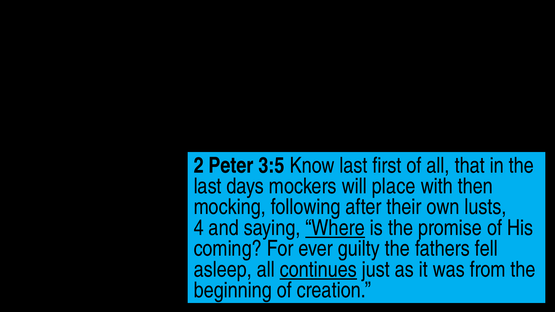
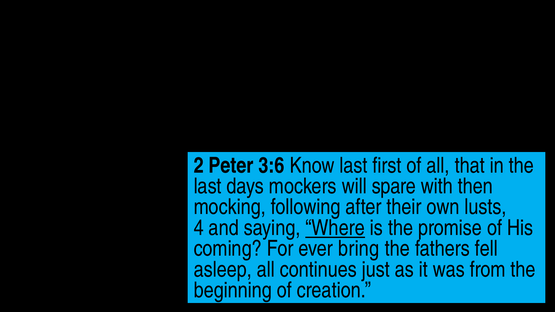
3:5: 3:5 -> 3:6 (272, 166)
place: place -> spare (394, 186)
guilty: guilty -> bring (359, 249)
continues underline: present -> none (318, 270)
